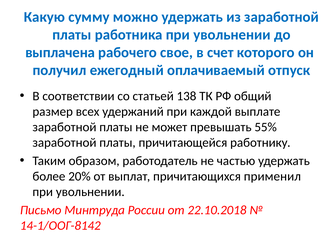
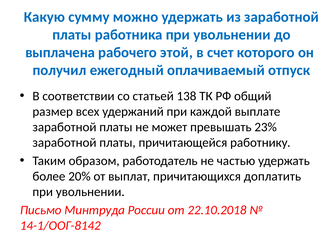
свое: свое -> этой (177, 52)
55%: 55% -> 23% (266, 127)
применил: применил -> доплатить (272, 176)
